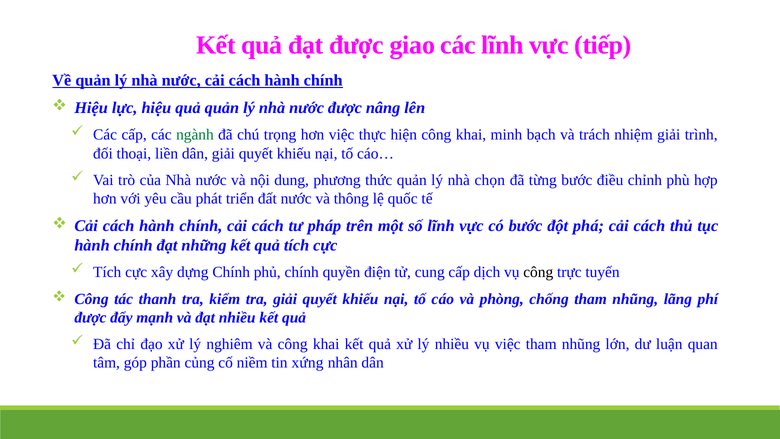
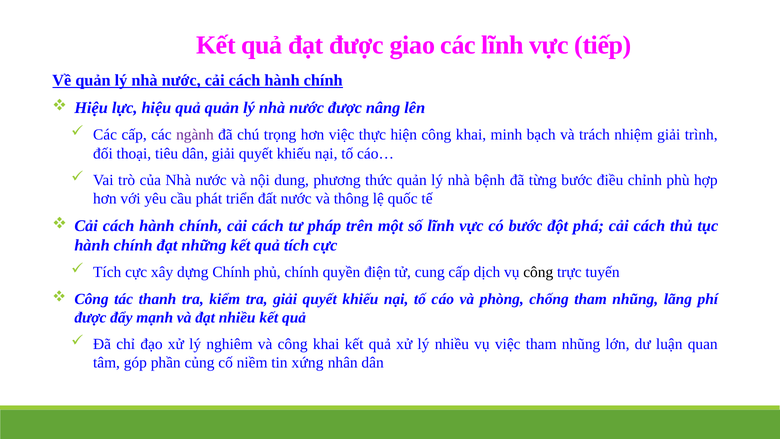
ngành colour: green -> purple (195, 135)
liền: liền -> tiêu (167, 153)
chọn: chọn -> bệnh (490, 180)
